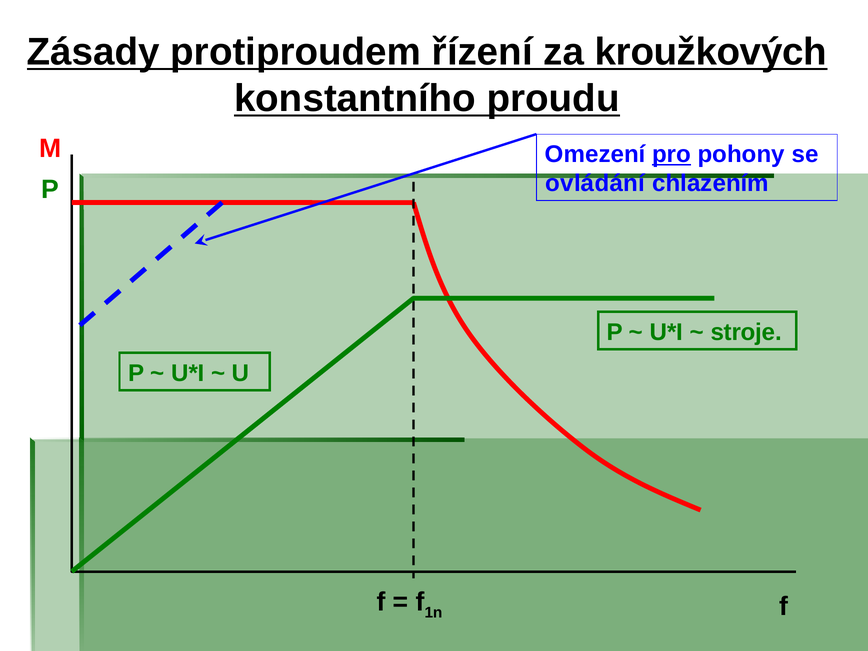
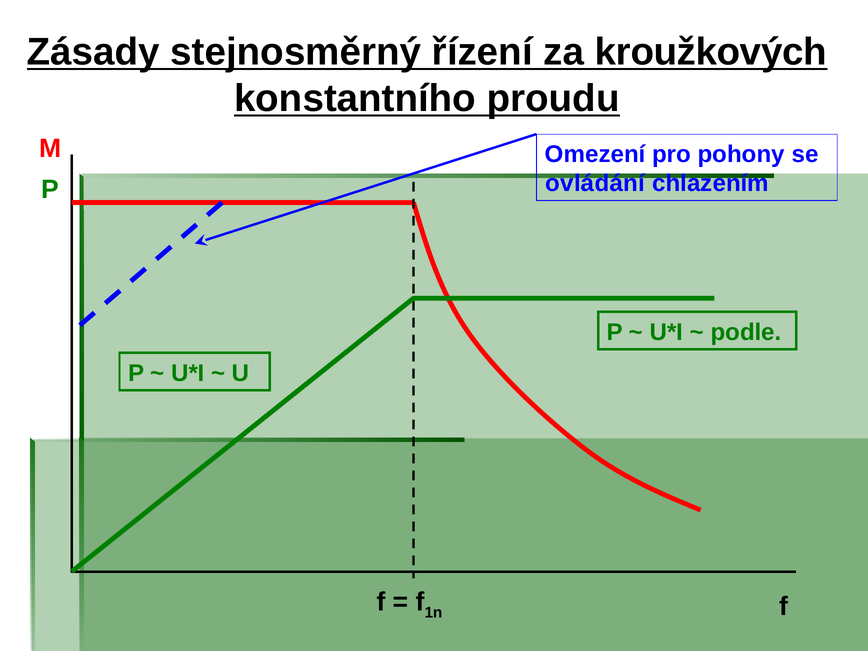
protiproudem: protiproudem -> stejnosměrný (296, 52)
pro underline: present -> none (672, 155)
stroje: stroje -> podle (746, 332)
